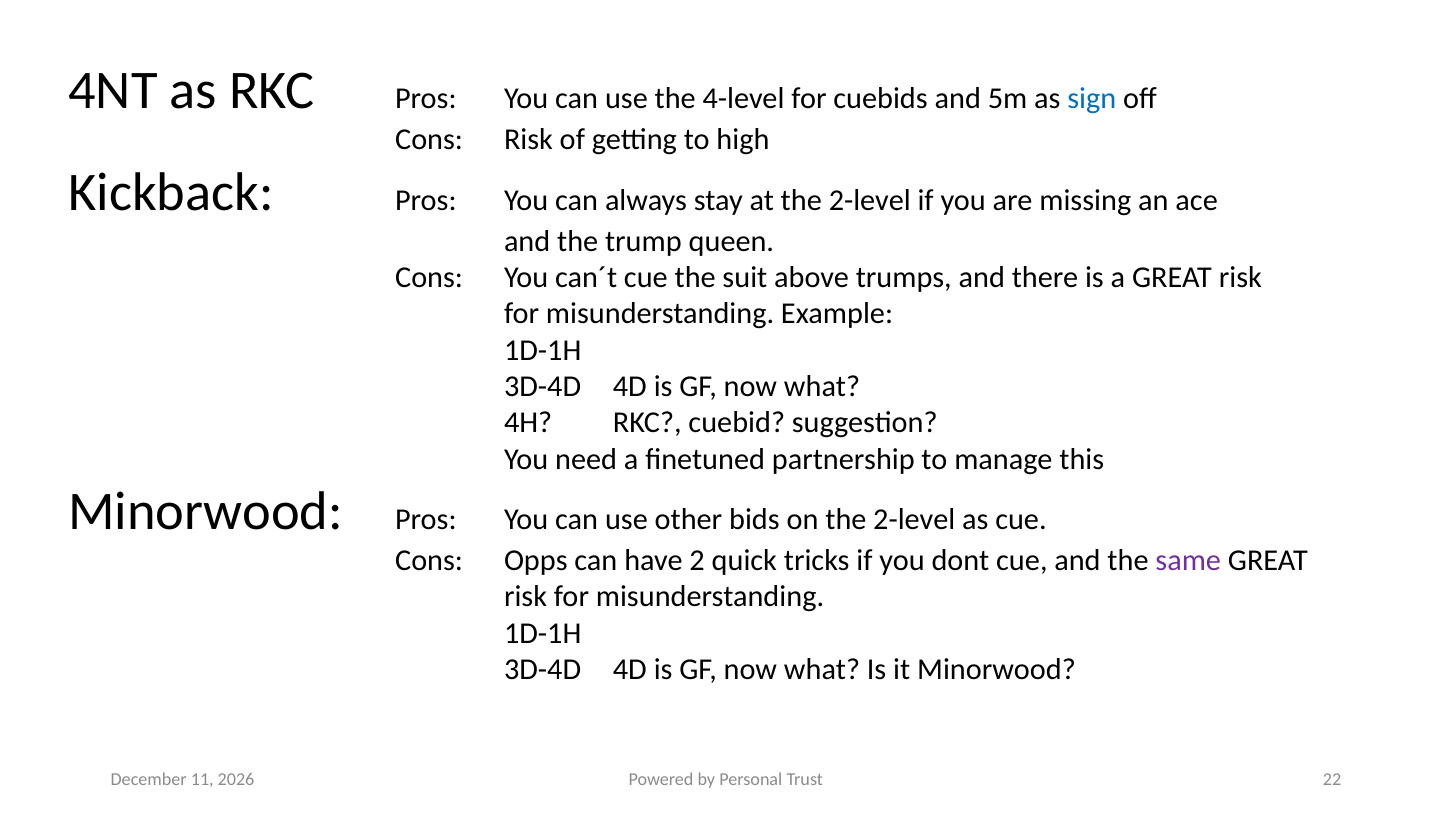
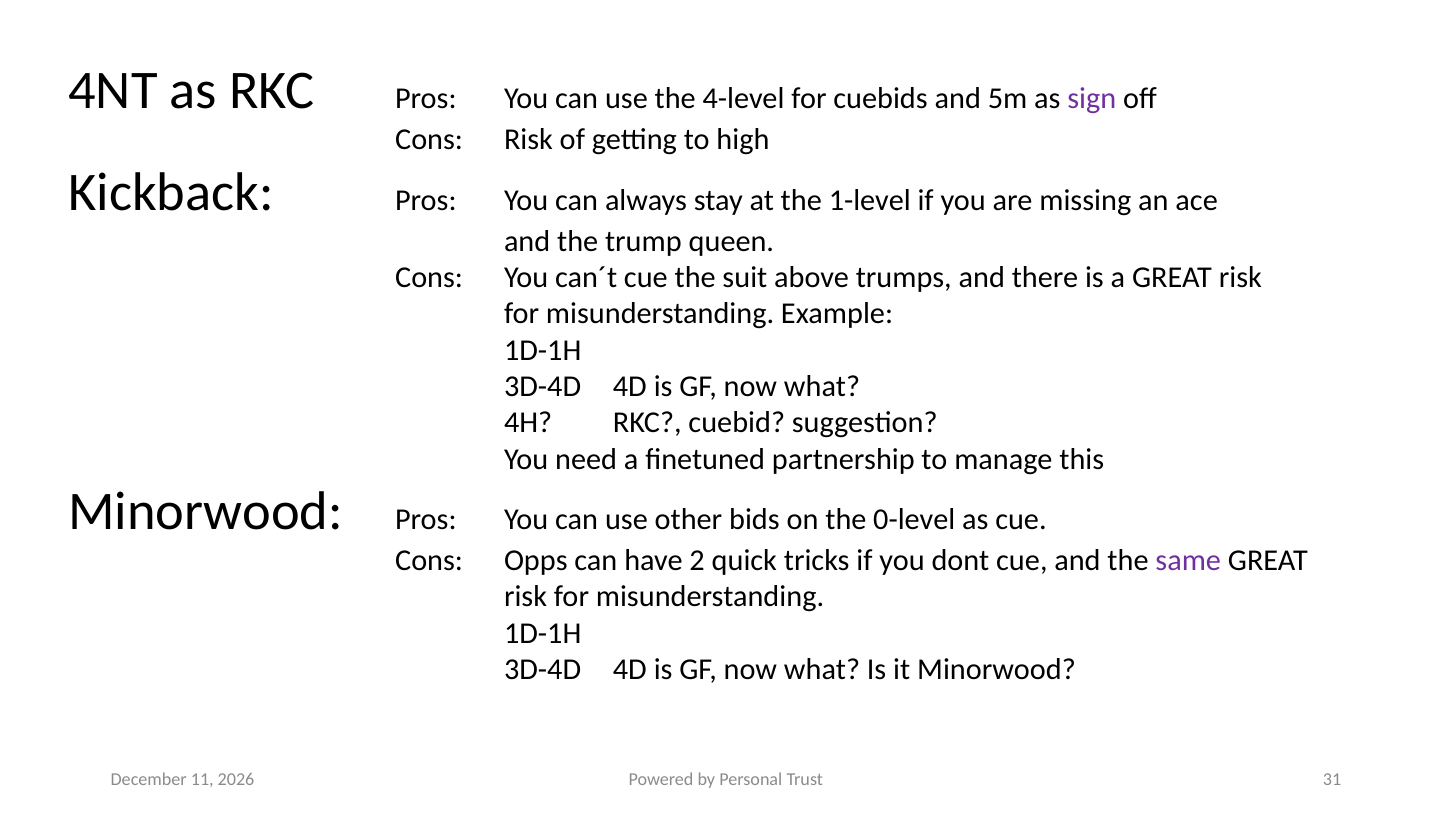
sign colour: blue -> purple (1092, 99)
at the 2-level: 2-level -> 1-level (870, 200)
on the 2-level: 2-level -> 0-level (914, 520)
22: 22 -> 31 (1332, 780)
